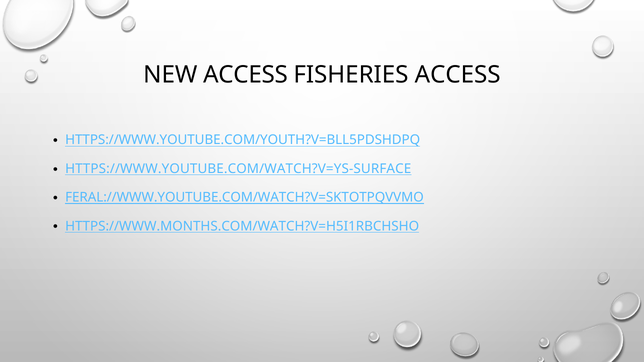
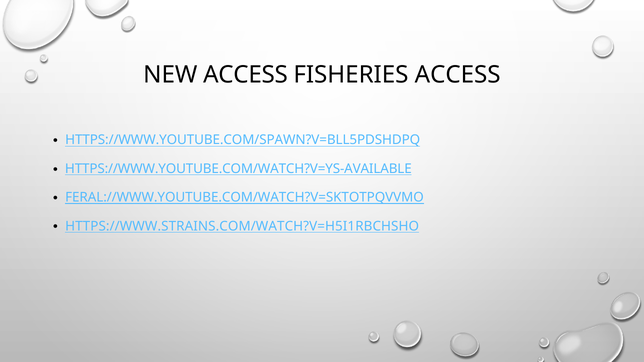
HTTPS://WWW.YOUTUBE.COM/YOUTH?V=BLL5PDSHDPQ: HTTPS://WWW.YOUTUBE.COM/YOUTH?V=BLL5PDSHDPQ -> HTTPS://WWW.YOUTUBE.COM/SPAWN?V=BLL5PDSHDPQ (243, 140)
HTTPS://WWW.YOUTUBE.COM/WATCH?V=YS-SURFACE: HTTPS://WWW.YOUTUBE.COM/WATCH?V=YS-SURFACE -> HTTPS://WWW.YOUTUBE.COM/WATCH?V=YS-AVAILABLE (238, 169)
HTTPS://WWW.MONTHS.COM/WATCH?V=H5I1RBCHSHO: HTTPS://WWW.MONTHS.COM/WATCH?V=H5I1RBCHSHO -> HTTPS://WWW.STRAINS.COM/WATCH?V=H5I1RBCHSHO (242, 226)
